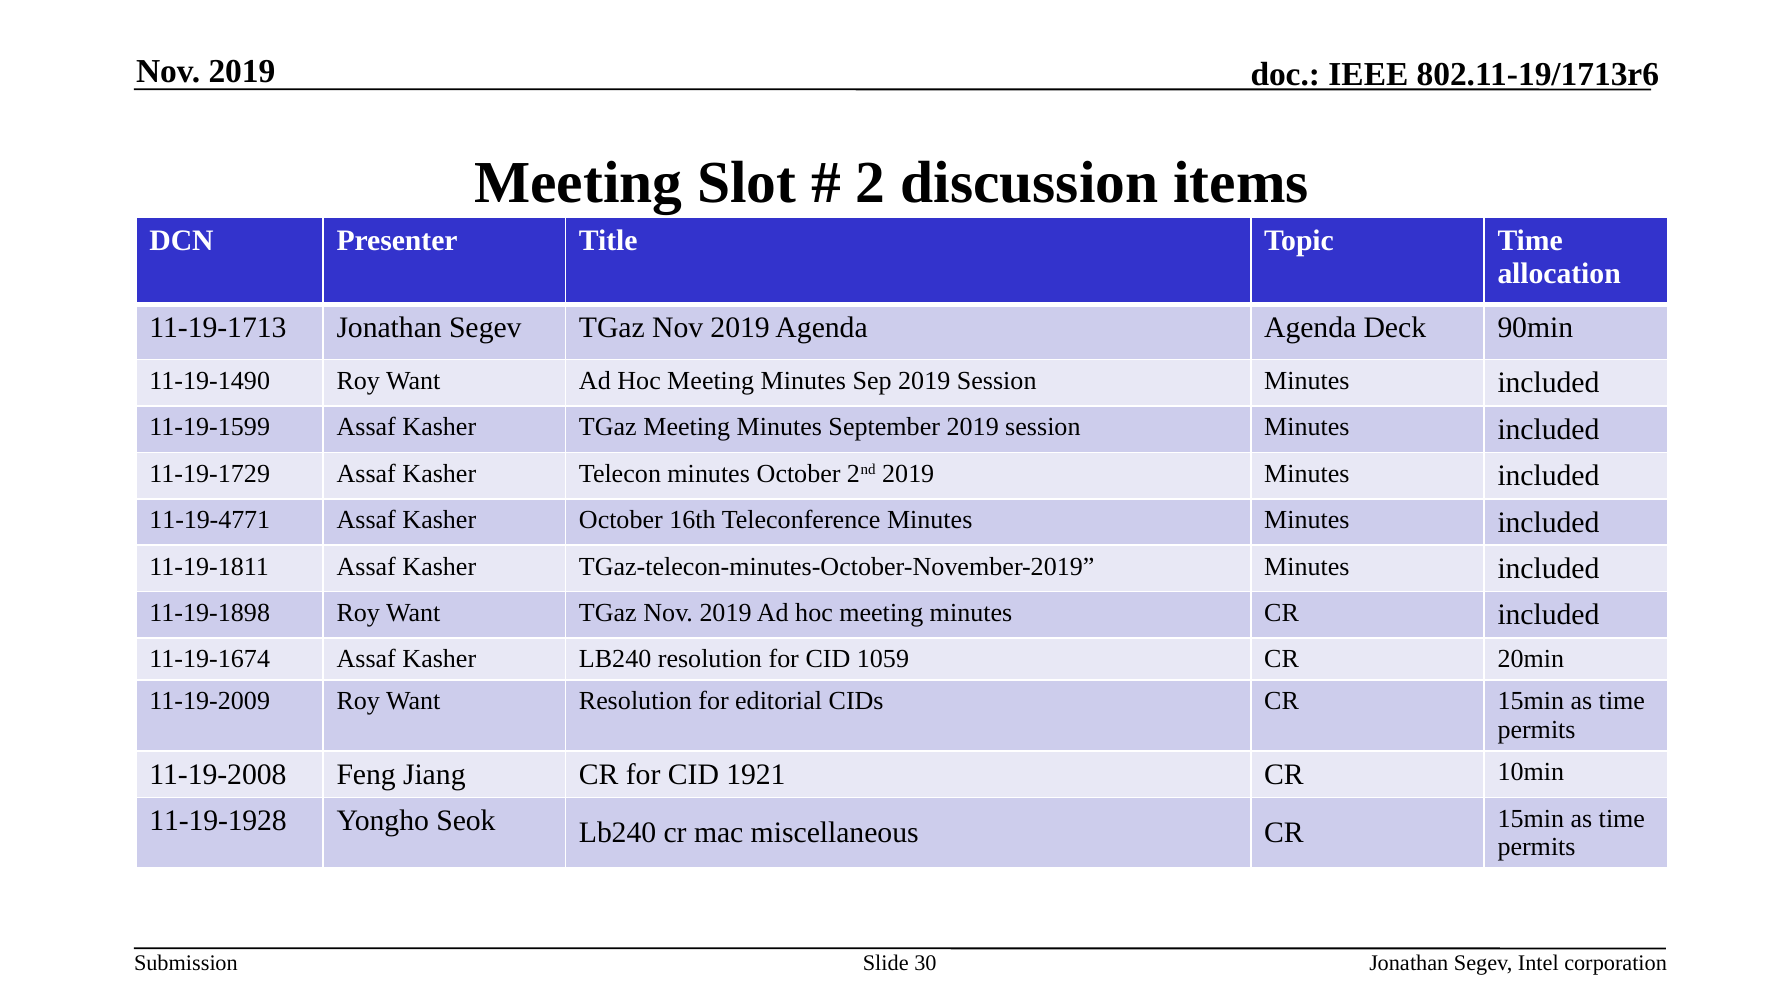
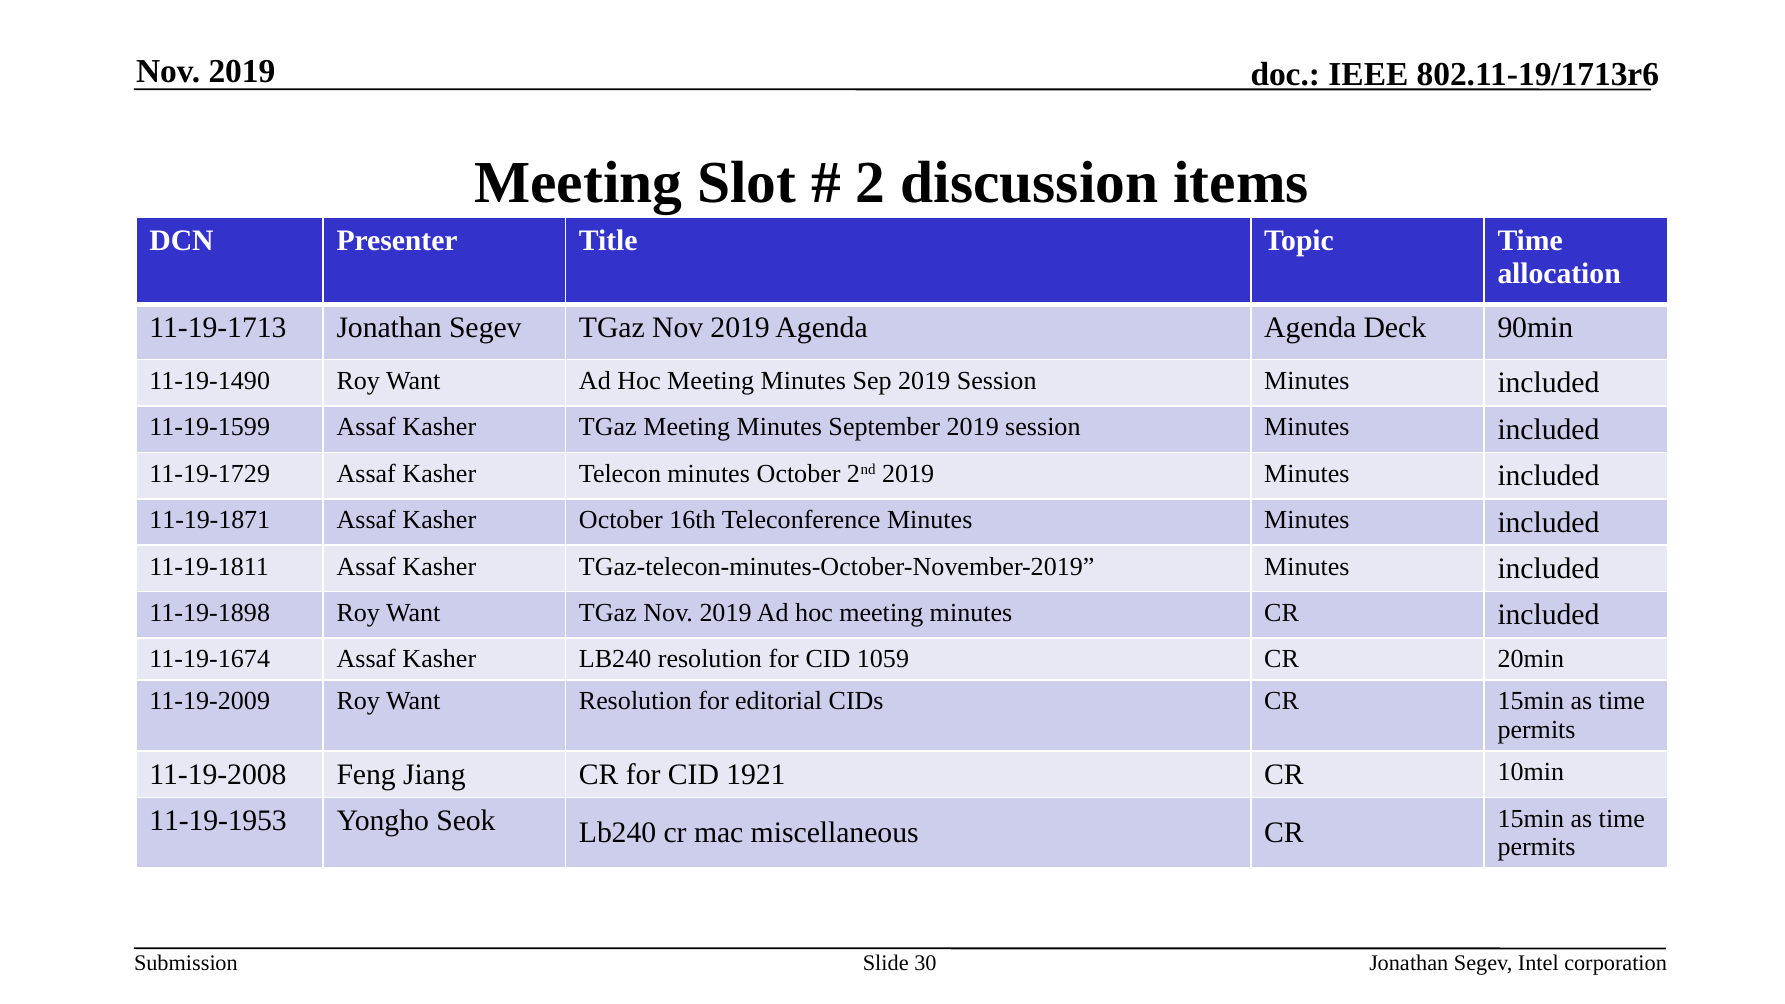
11-19-4771: 11-19-4771 -> 11-19-1871 (210, 520)
11-19-1928: 11-19-1928 -> 11-19-1953 (218, 821)
